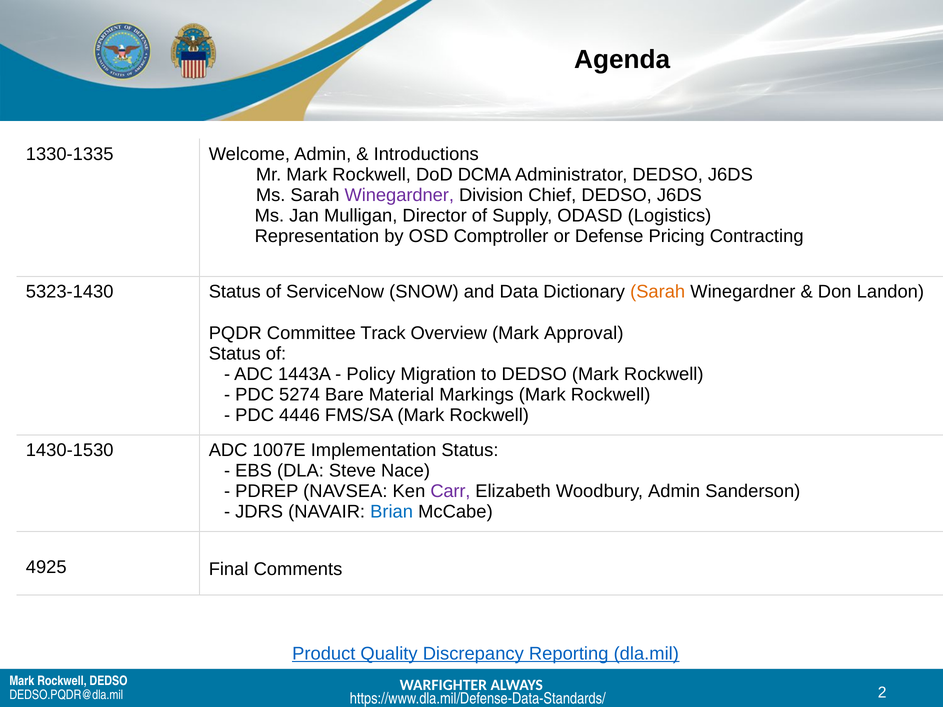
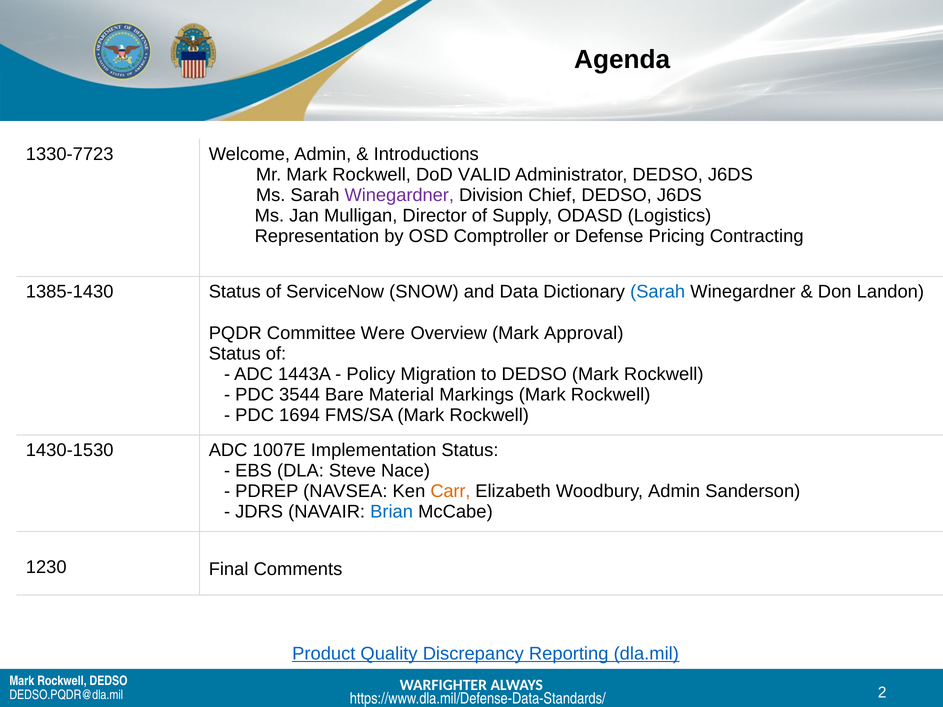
1330-1335: 1330-1335 -> 1330-7723 (70, 154)
DCMA: DCMA -> VALID (484, 175)
5323-1430: 5323-1430 -> 1385-1430 (70, 292)
Sarah colour: orange -> blue (658, 292)
Track: Track -> Were (383, 333)
5274: 5274 -> 3544 (300, 395)
4446: 4446 -> 1694 (300, 416)
Carr colour: purple -> orange (450, 492)
4925: 4925 -> 1230 (46, 568)
